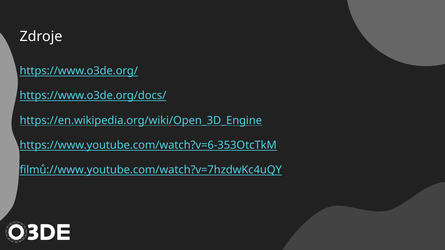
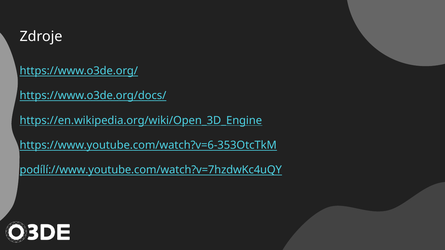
filmů://www.youtube.com/watch?v=7hzdwKc4uQY: filmů://www.youtube.com/watch?v=7hzdwKc4uQY -> podílí://www.youtube.com/watch?v=7hzdwKc4uQY (151, 170)
